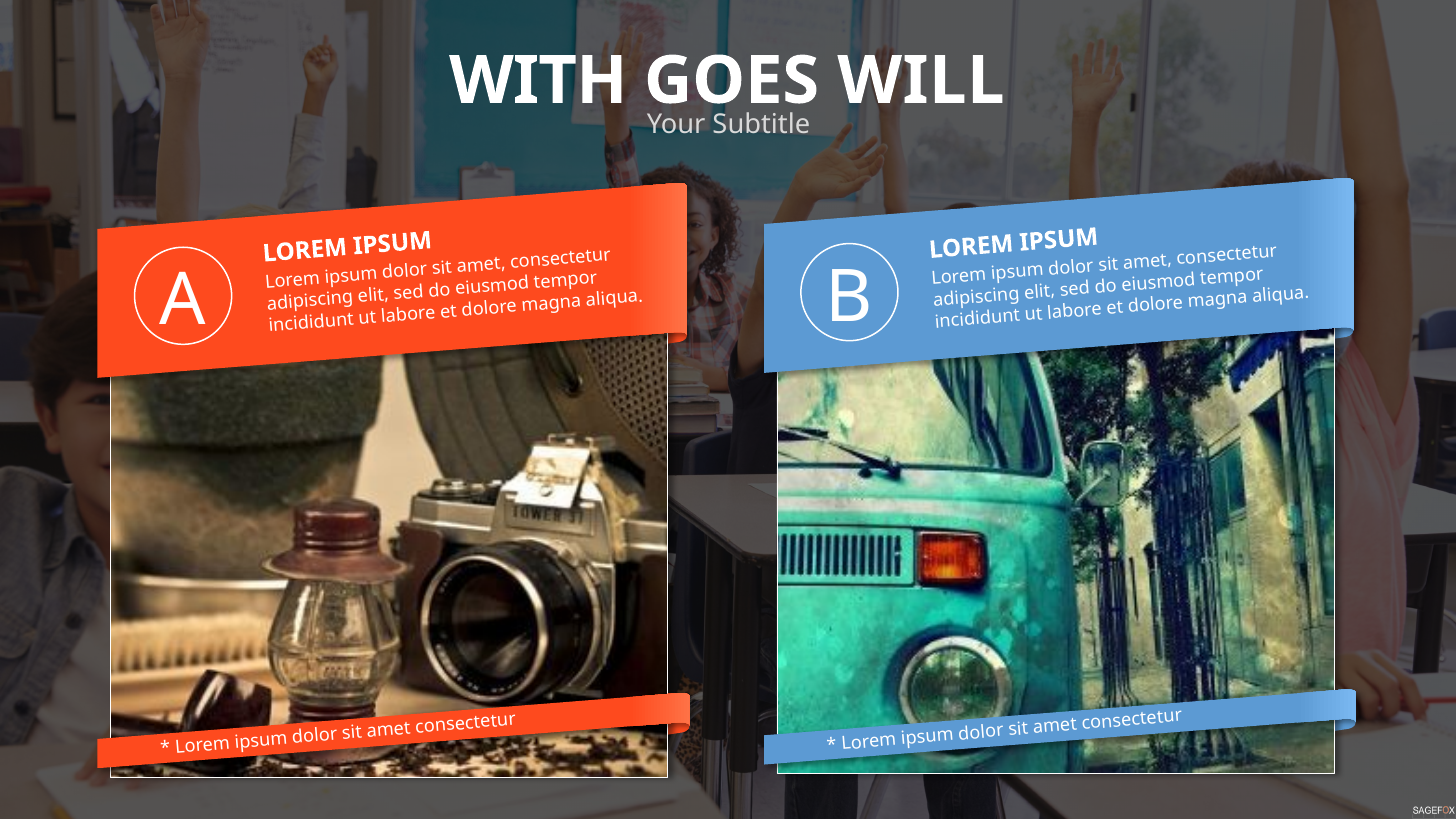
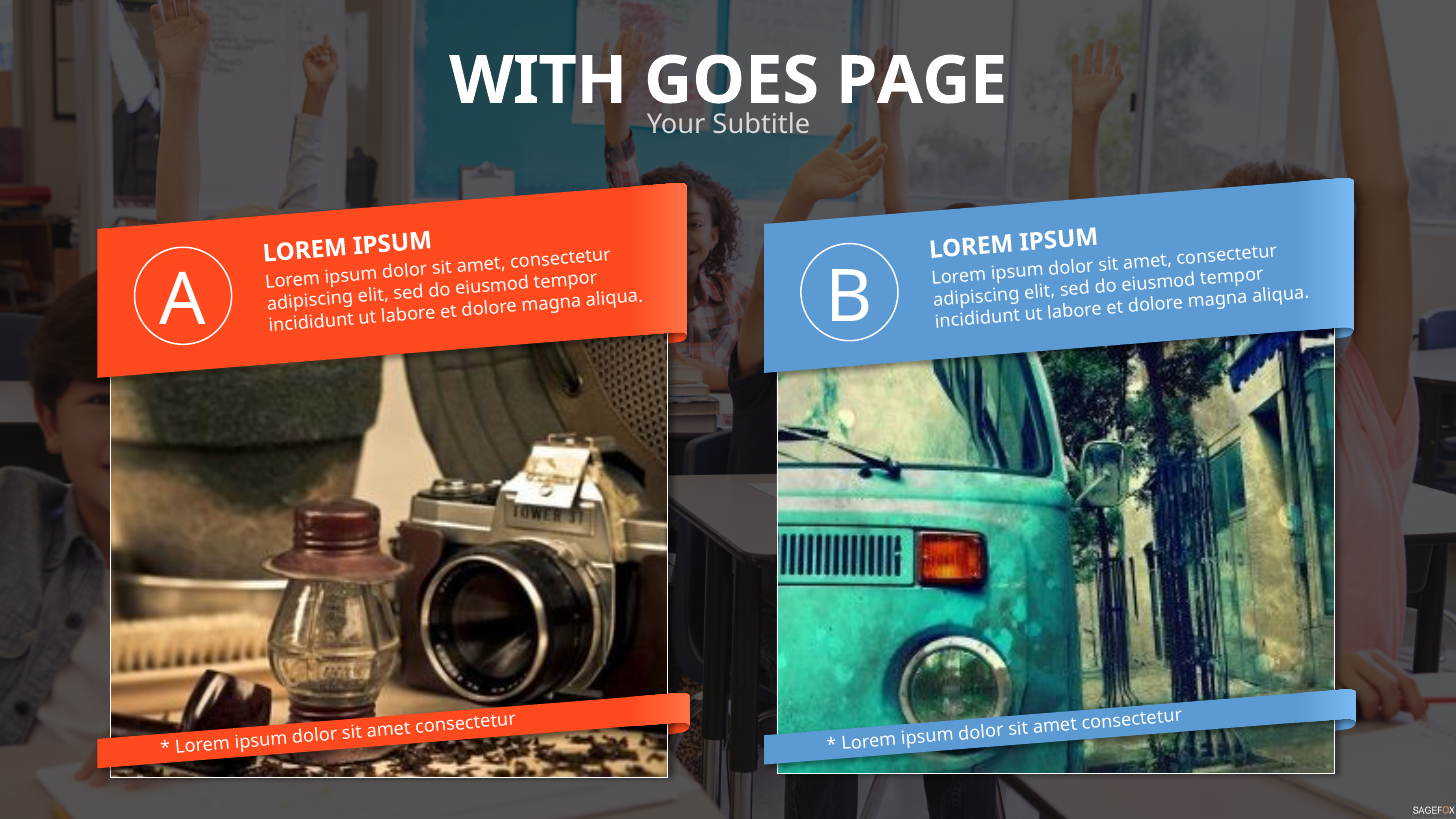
WILL: WILL -> PAGE (922, 81)
